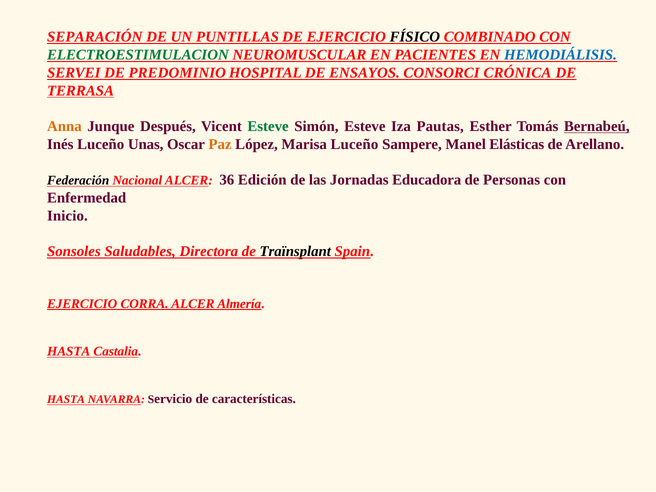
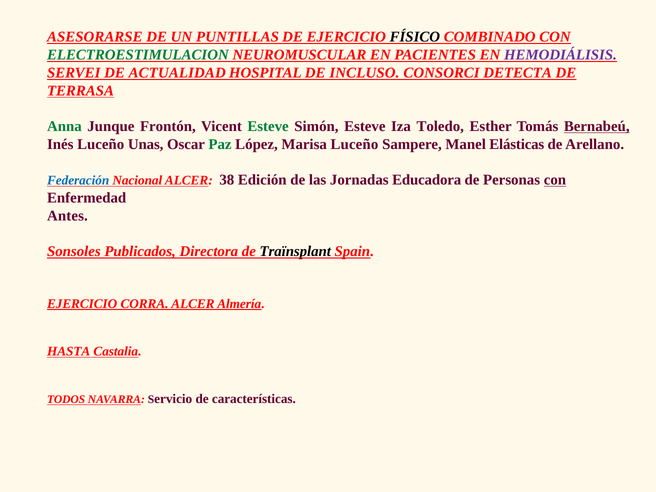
SEPARACIÓN: SEPARACIÓN -> ASESORARSE (95, 37)
HEMODIÁLISIS colour: blue -> purple (560, 55)
PREDOMINIO: PREDOMINIO -> ACTUALIDAD (177, 73)
ENSAYOS: ENSAYOS -> INCLUSO (364, 73)
CRÓNICA: CRÓNICA -> DETECTA (518, 73)
Anna colour: orange -> green (64, 126)
Después: Después -> Frontón (168, 126)
Pautas: Pautas -> Toledo (440, 126)
Paz colour: orange -> green (220, 144)
Federación colour: black -> blue (78, 180)
36: 36 -> 38 (227, 180)
con underline: none -> present (555, 180)
Inicio: Inicio -> Antes (67, 216)
Saludables: Saludables -> Publicados (140, 251)
HASTA: HASTA -> TODOS (66, 399)
